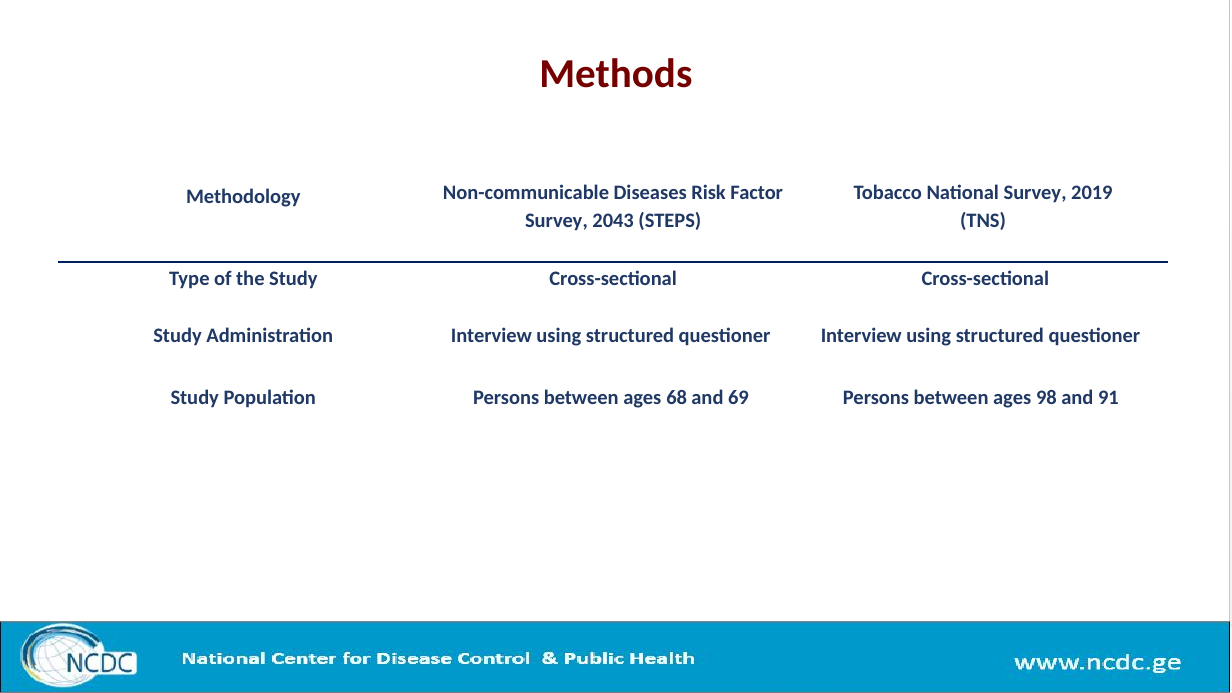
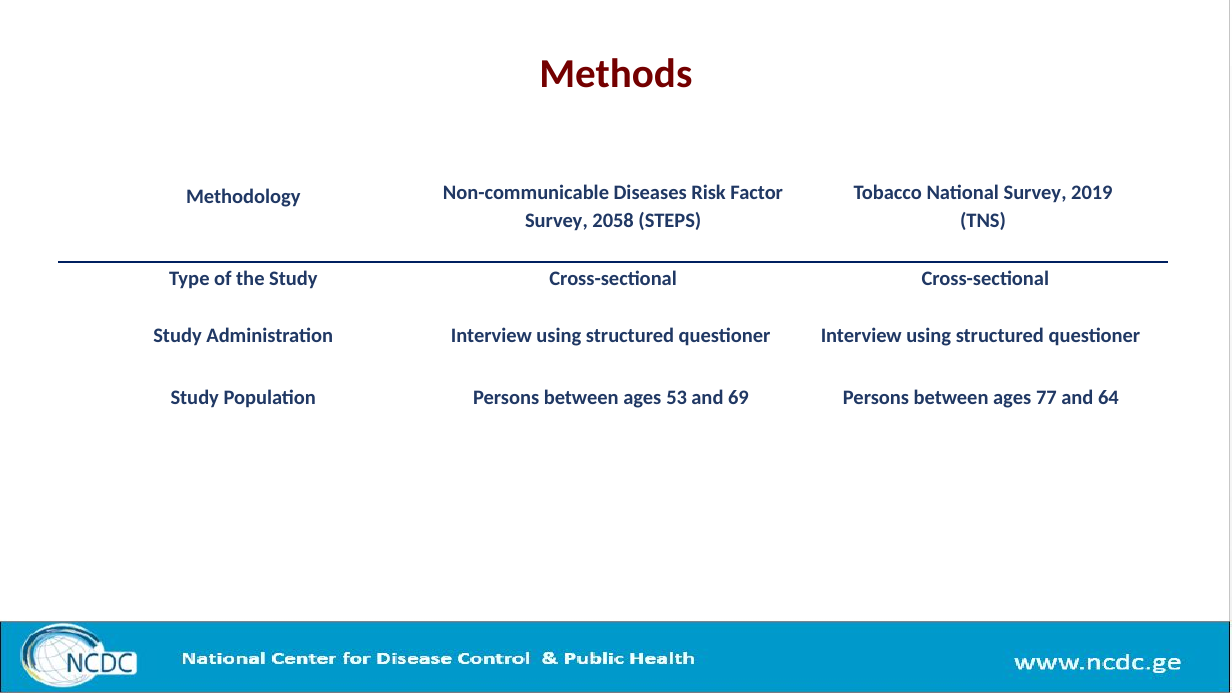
2043: 2043 -> 2058 (613, 221)
68: 68 -> 53 (677, 397)
98: 98 -> 77 (1046, 397)
91: 91 -> 64 (1108, 397)
